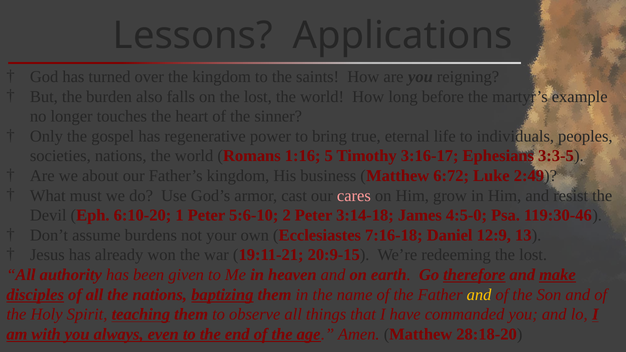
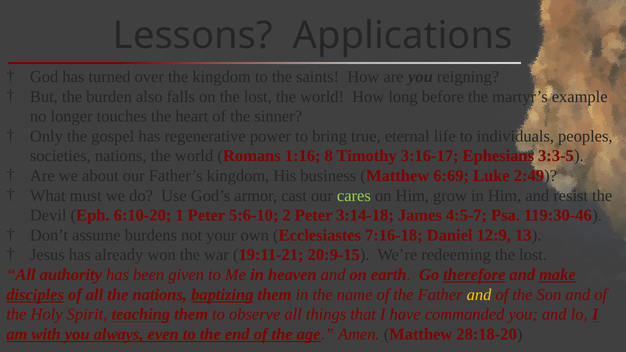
5: 5 -> 8 (329, 156)
6:72: 6:72 -> 6:69 (451, 176)
cares colour: pink -> light green (354, 196)
4:5-0: 4:5-0 -> 4:5-7 (467, 215)
